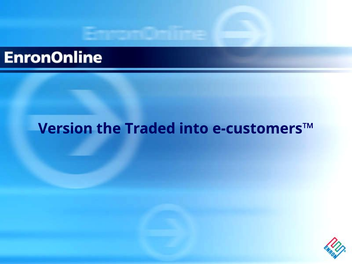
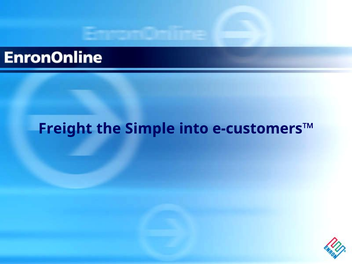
Version: Version -> Freight (65, 129)
Traded: Traded -> Simple (150, 129)
